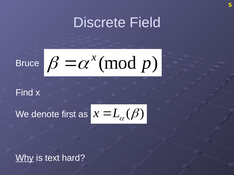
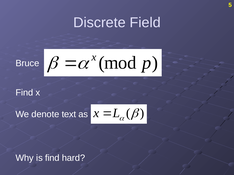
first: first -> text (69, 115)
Why underline: present -> none (25, 158)
is text: text -> find (52, 158)
